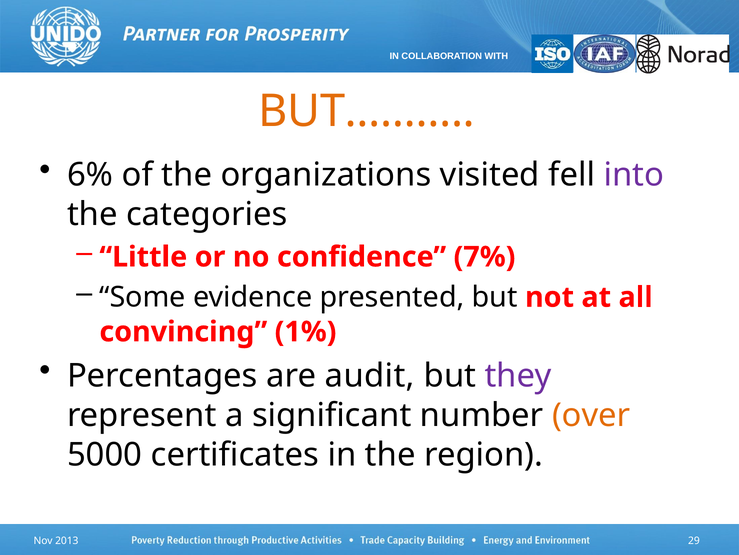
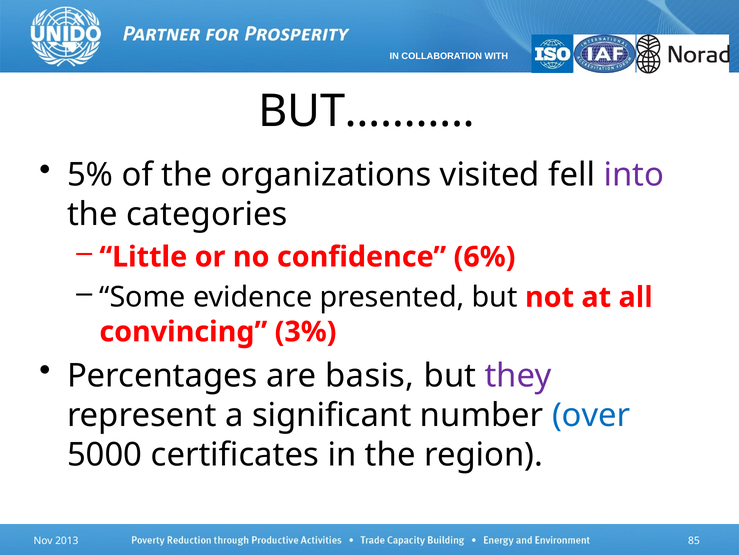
BUT……… colour: orange -> black (367, 111)
6%: 6% -> 5% (90, 175)
7%: 7% -> 6% (485, 257)
1%: 1% -> 3% (306, 331)
audit: audit -> basis (370, 375)
over colour: orange -> blue (591, 415)
29: 29 -> 85 (694, 540)
